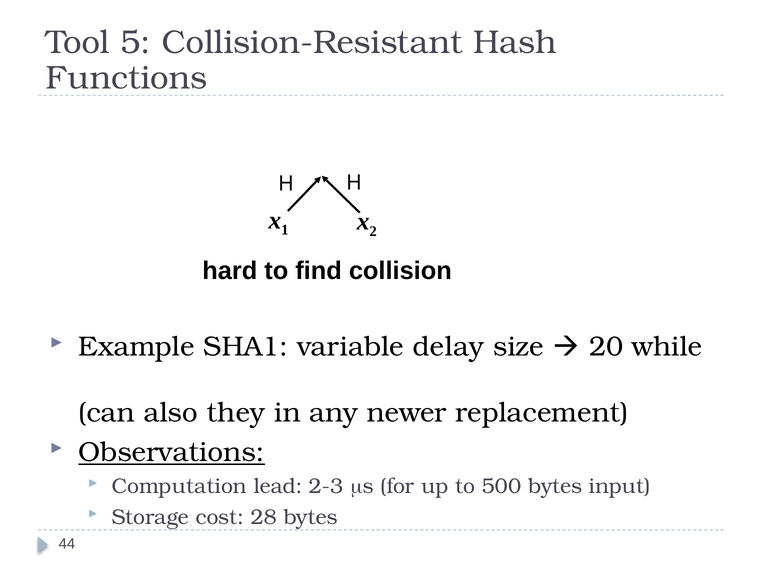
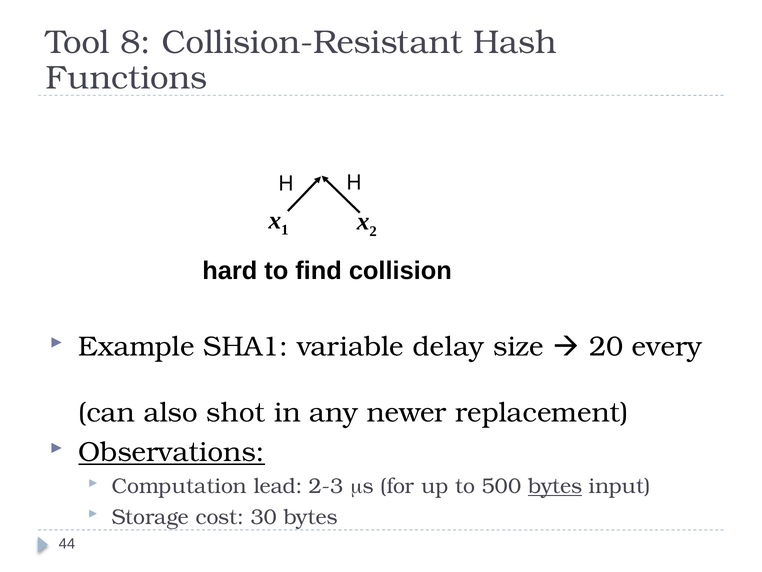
5: 5 -> 8 (136, 42)
while: while -> every (667, 346)
they: they -> shot (236, 412)
bytes underline: none -> present (555, 486)
28: 28 -> 30 (264, 517)
